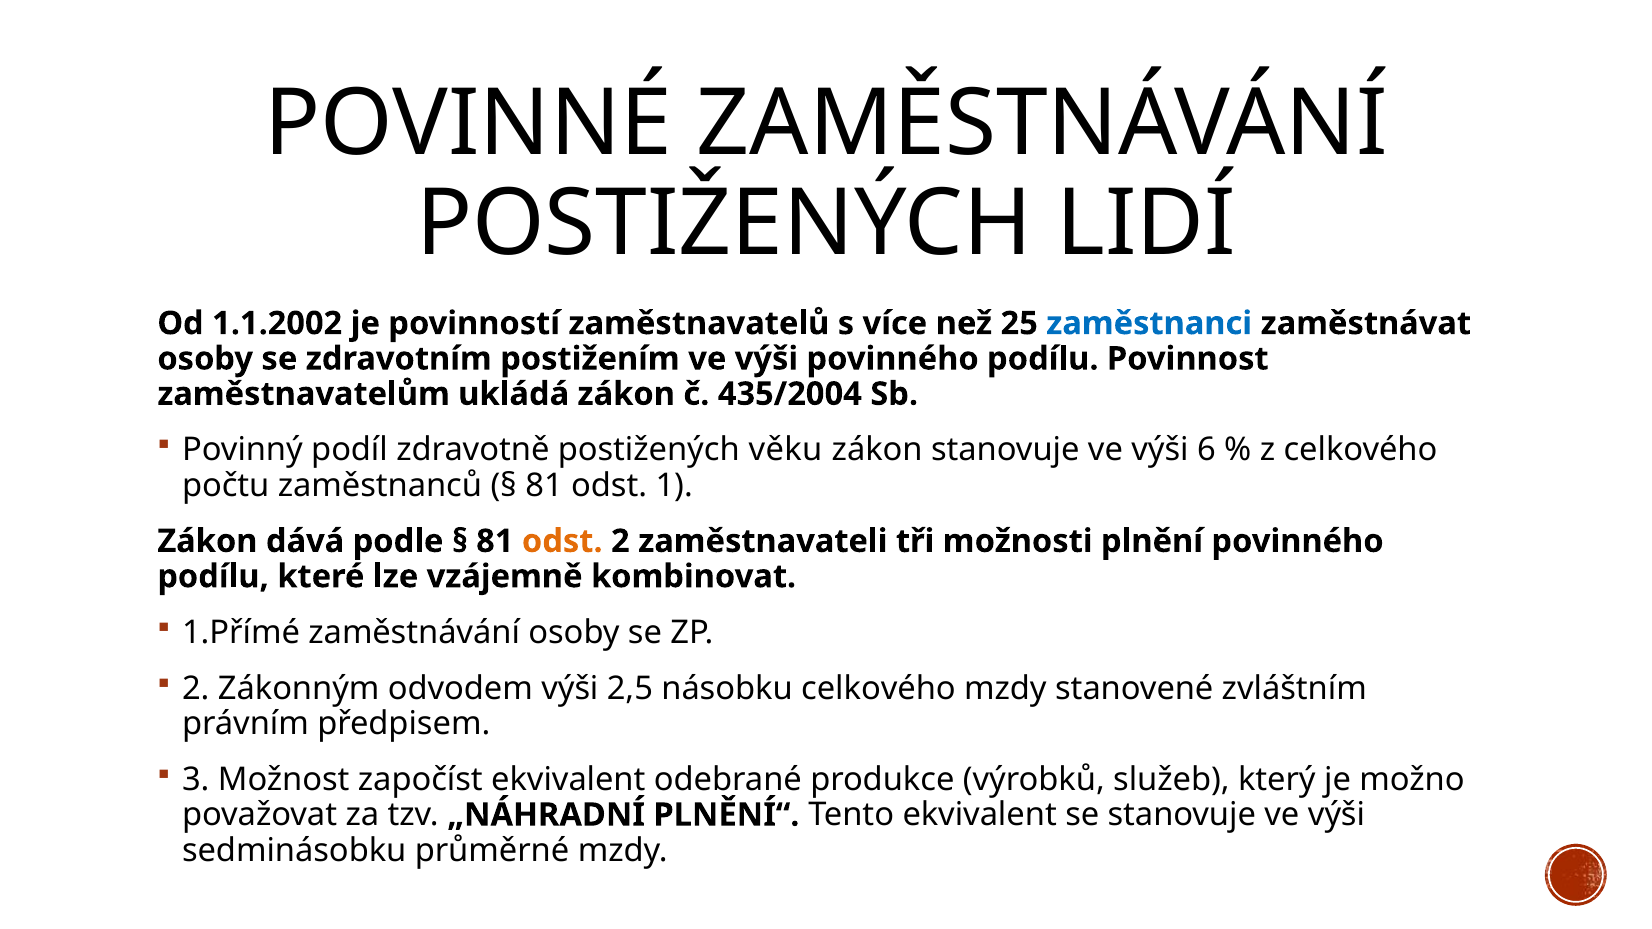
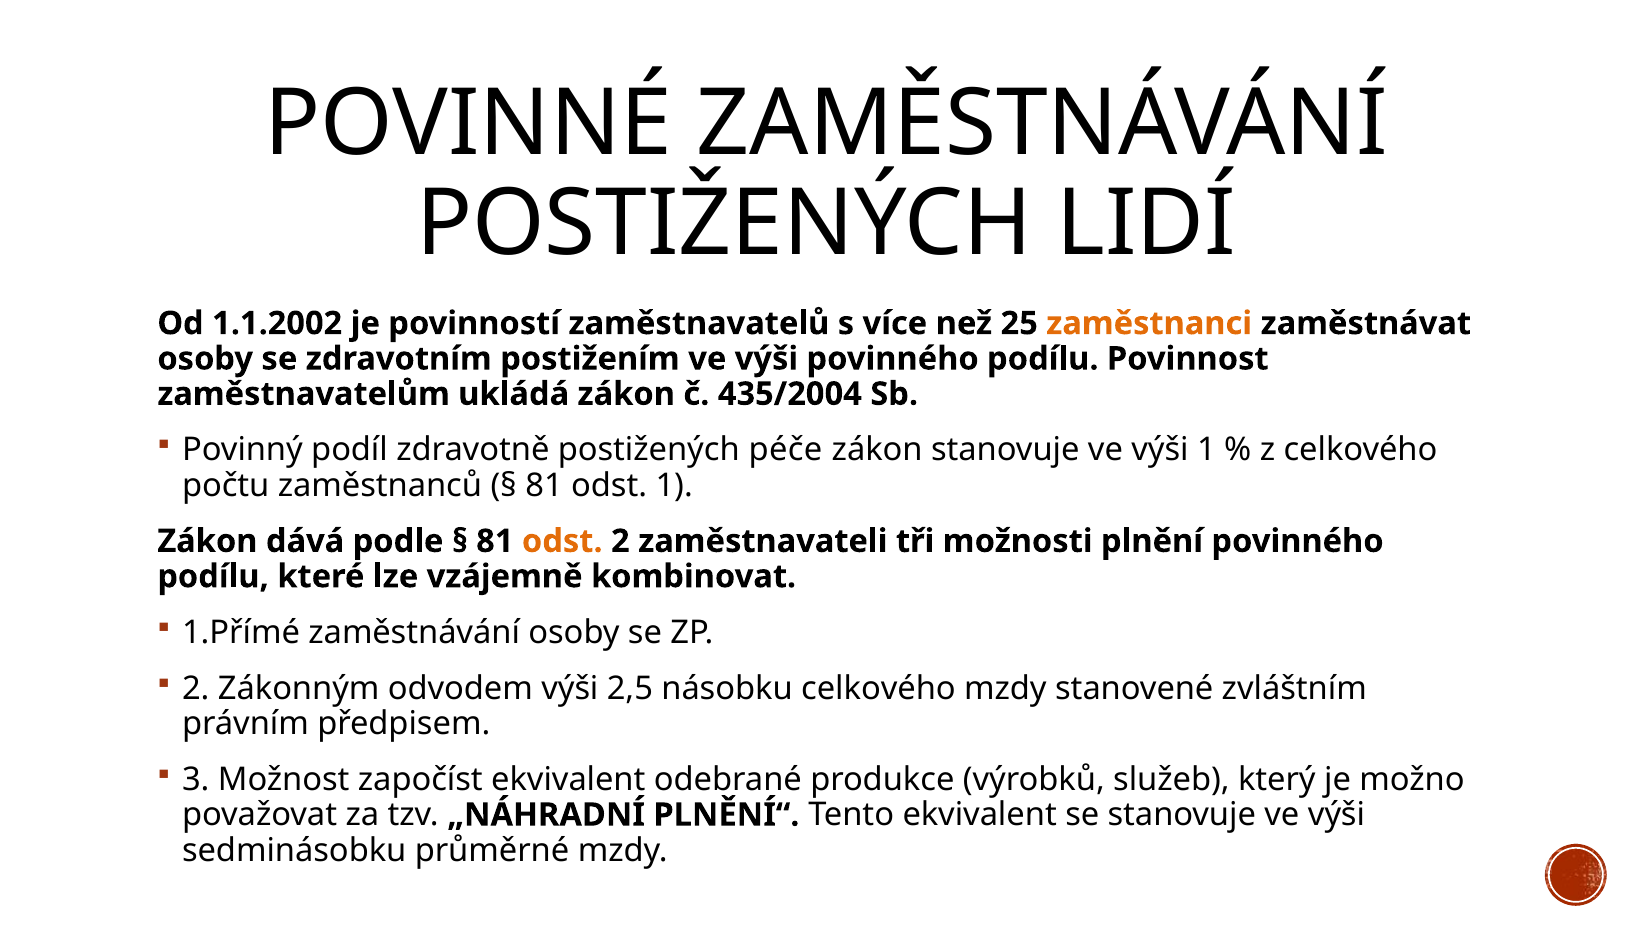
zaměstnanci colour: blue -> orange (1149, 323)
věku: věku -> péče (785, 450)
výši 6: 6 -> 1 (1206, 450)
